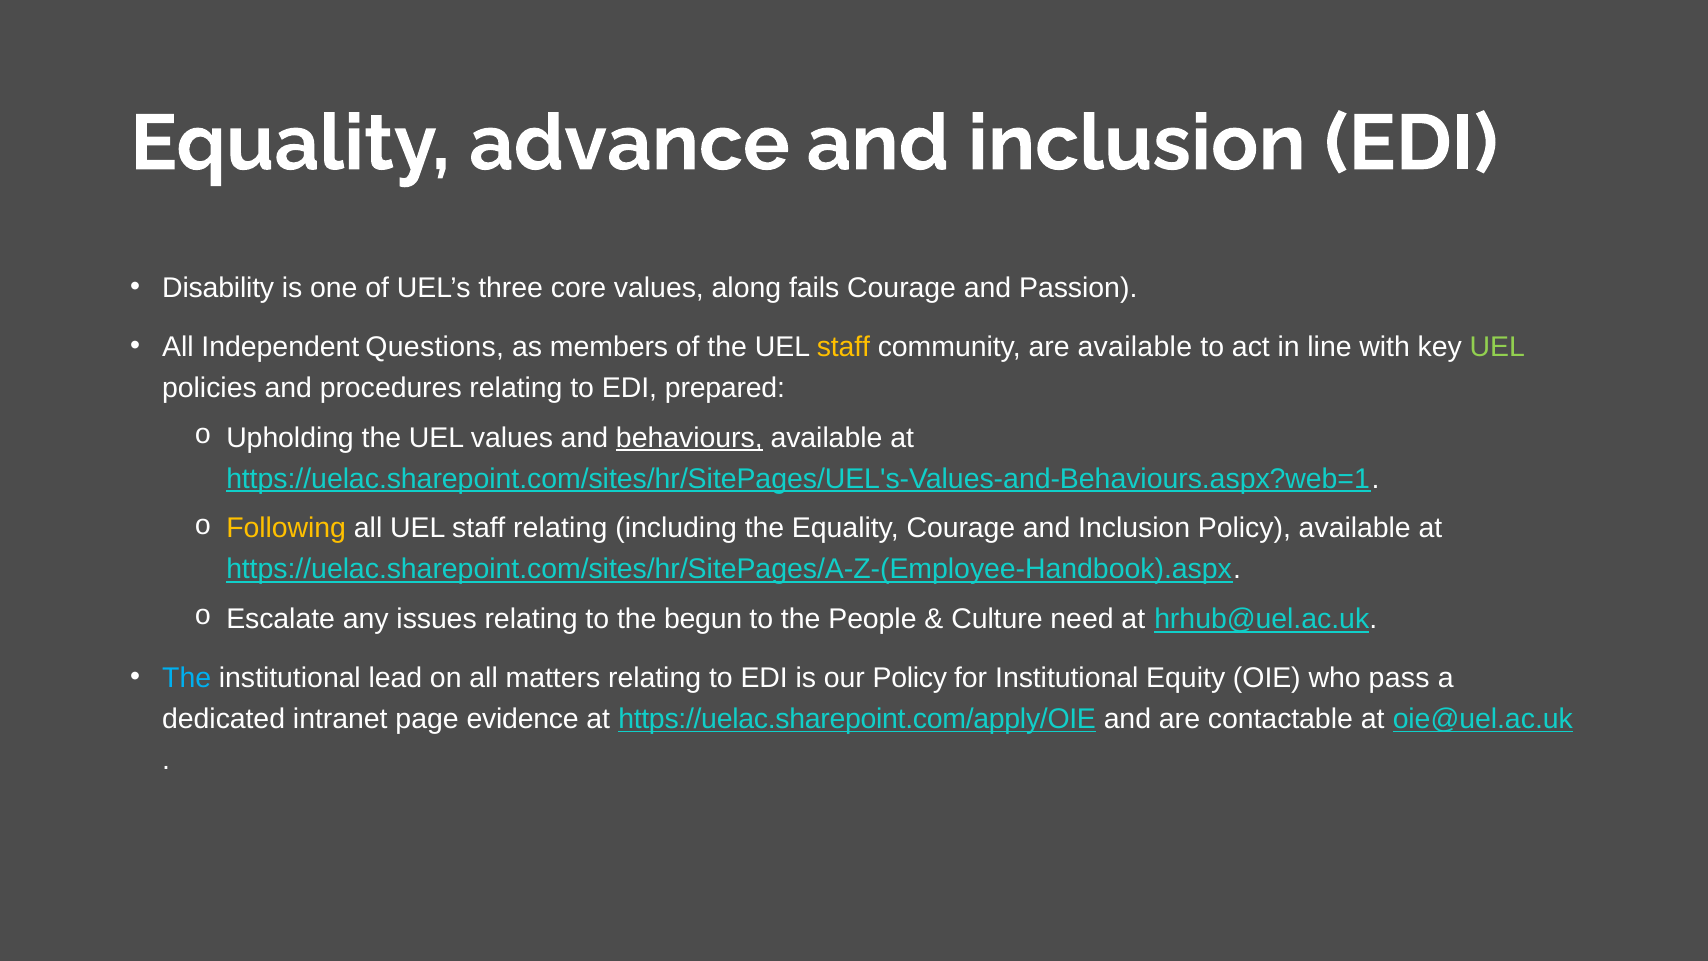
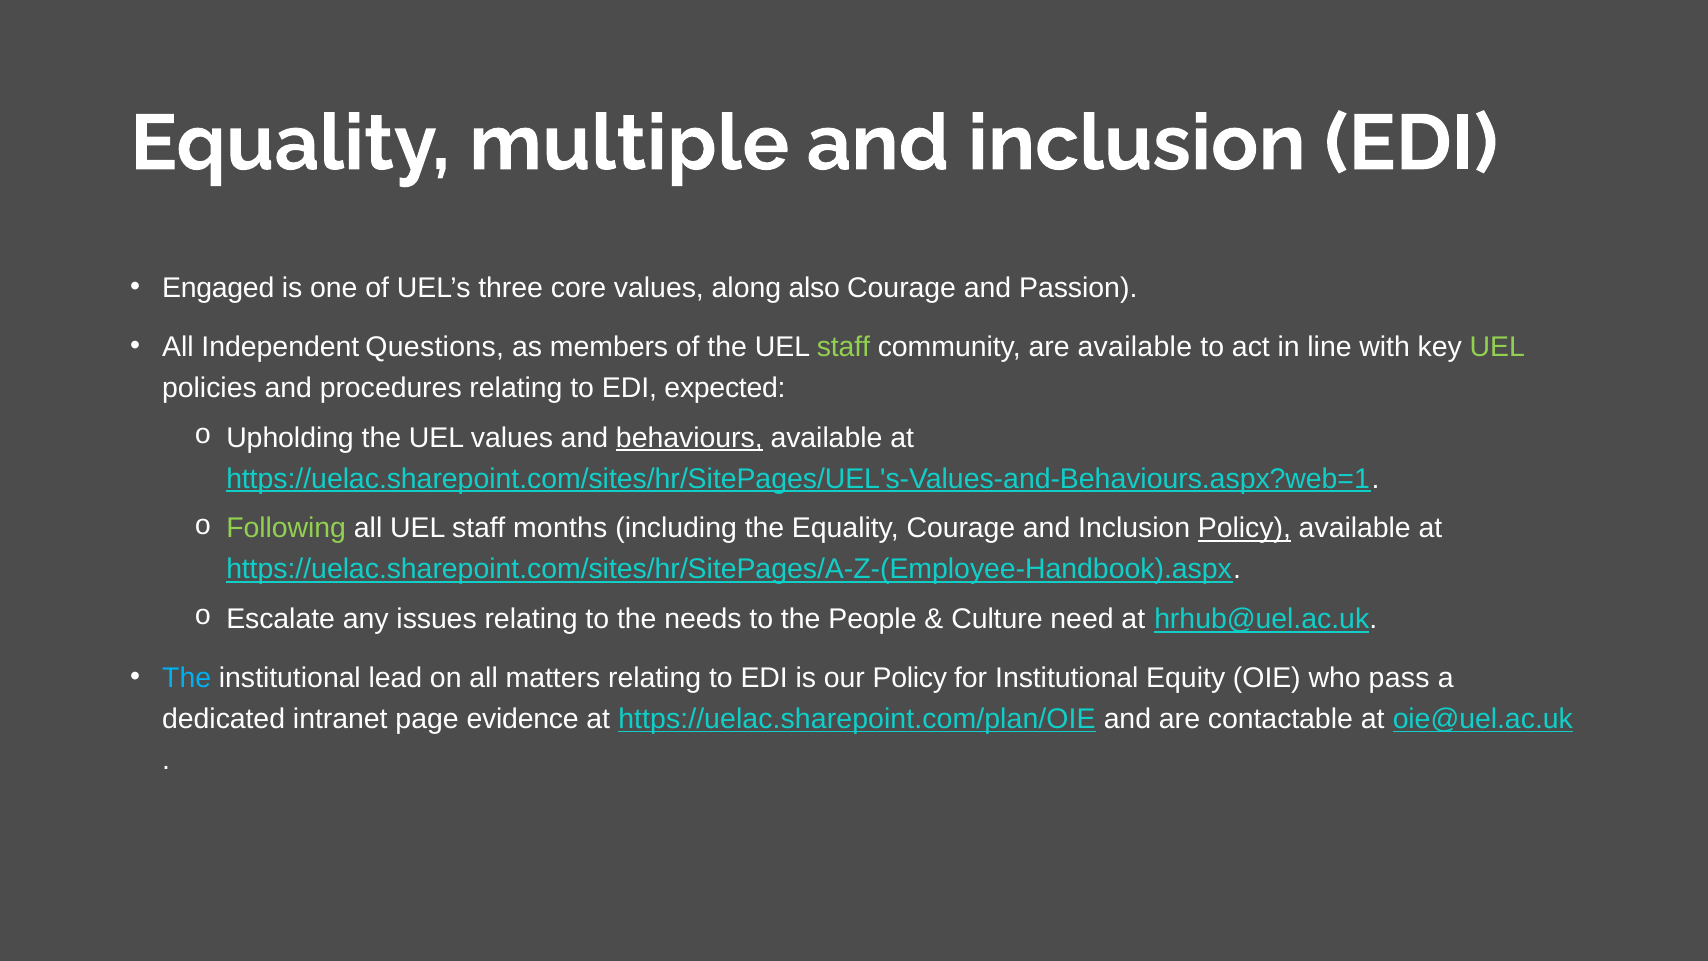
advance: advance -> multiple (629, 143)
Disability: Disability -> Engaged (218, 288)
fails: fails -> also (814, 288)
staff colour: yellow -> light green (843, 347)
prepared: prepared -> expected (725, 388)
Following colour: yellow -> light green (286, 528)
staff relating: relating -> months (560, 528)
Policy underline: none -> present (1244, 528)
begun: begun -> needs (703, 619)
https://uelac.sharepoint.com/apply/OIE: https://uelac.sharepoint.com/apply/OIE -> https://uelac.sharepoint.com/plan/OIE (857, 719)
